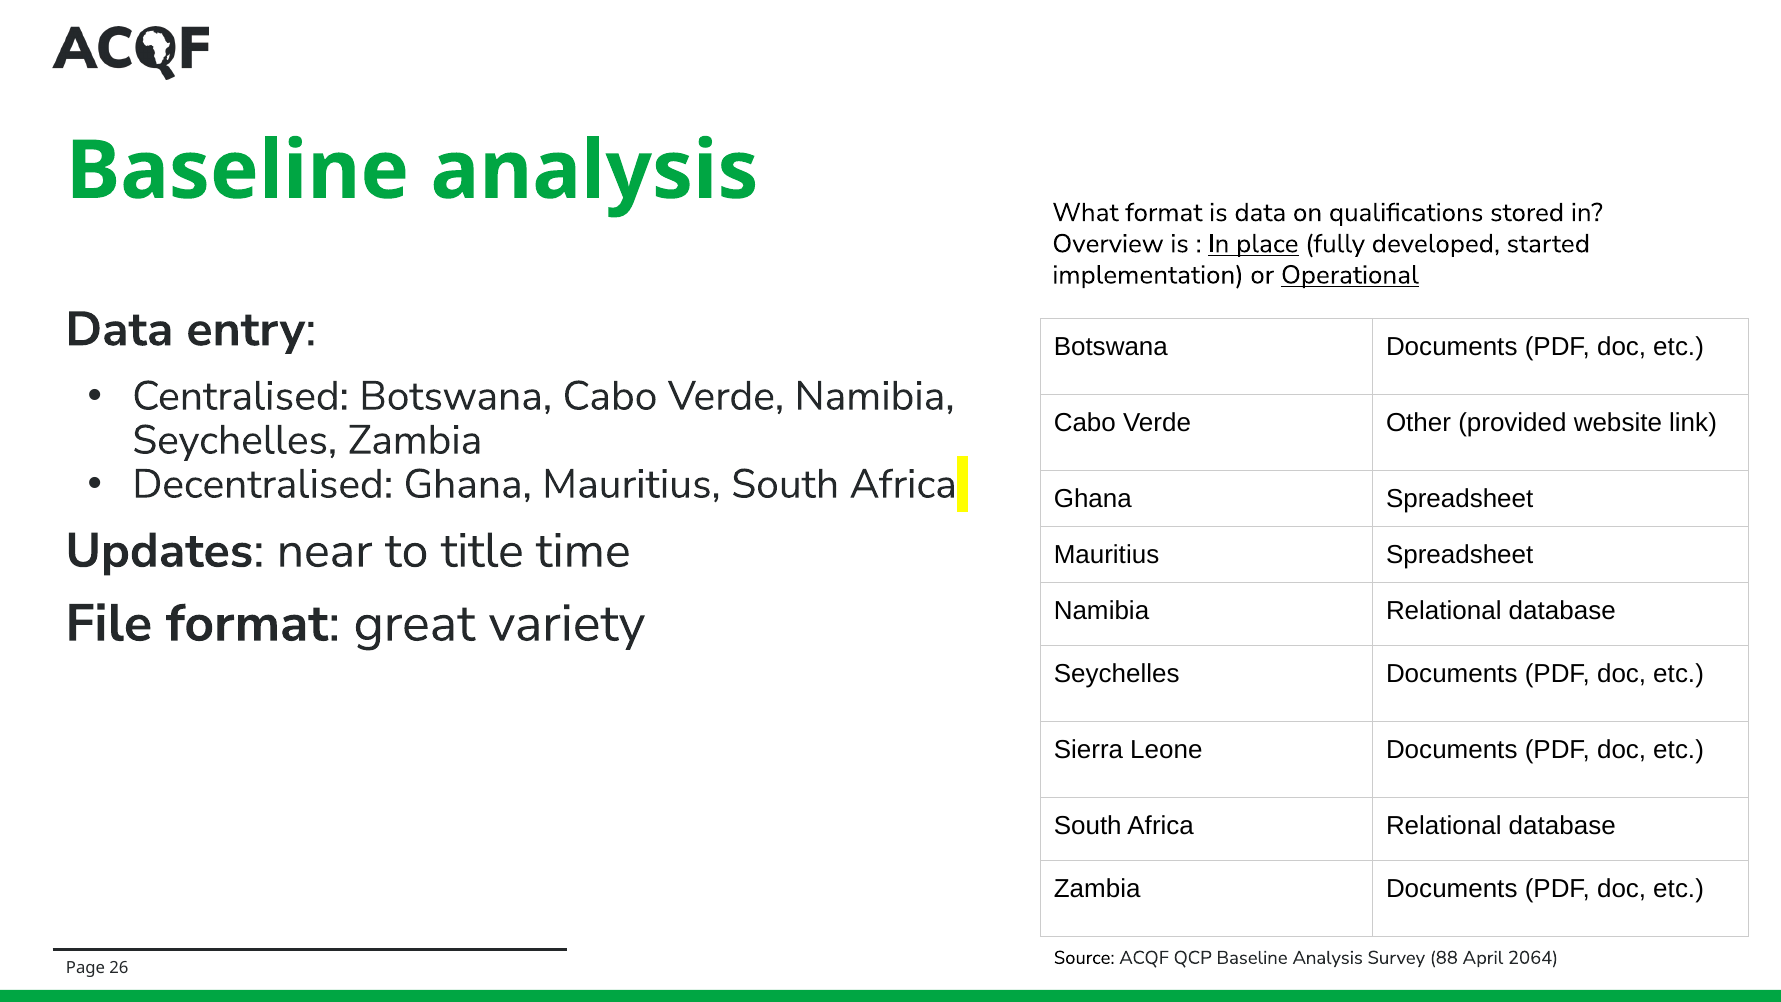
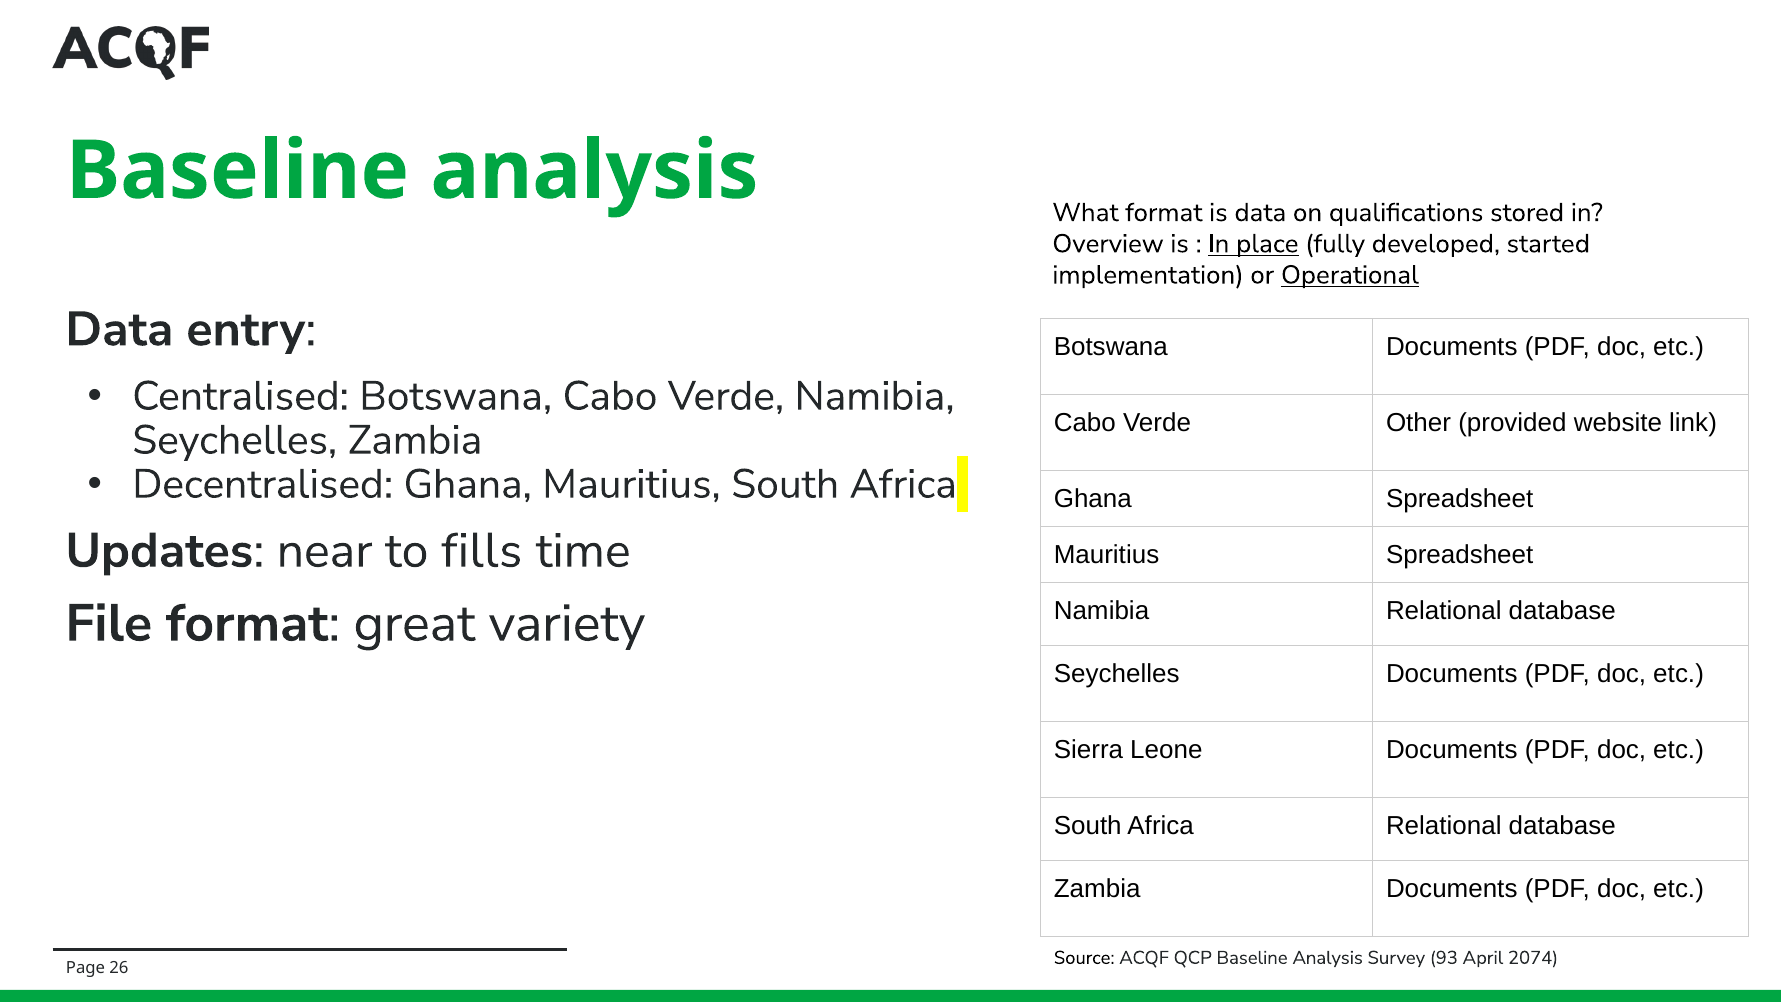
title: title -> fills (482, 551)
88: 88 -> 93 (1444, 958)
2064: 2064 -> 2074 (1533, 958)
